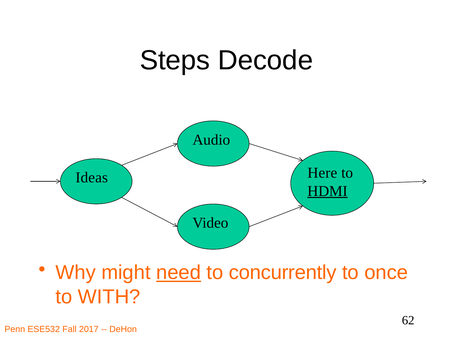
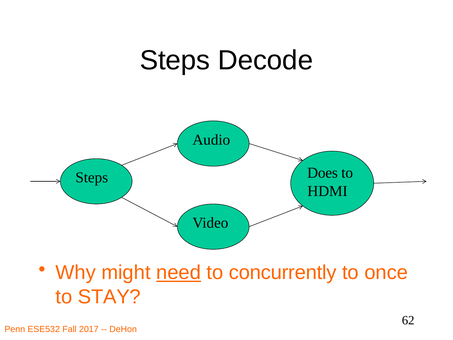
Here: Here -> Does (323, 173)
Ideas: Ideas -> Steps (92, 178)
HDMI underline: present -> none (327, 191)
WITH: WITH -> STAY (109, 297)
